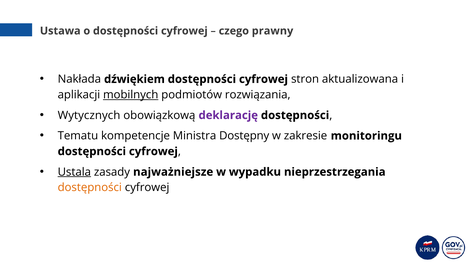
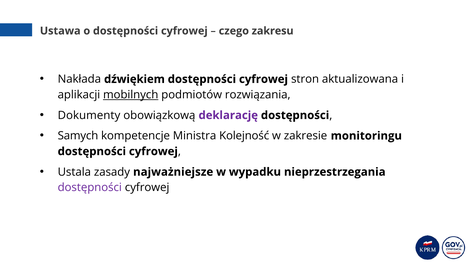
prawny: prawny -> zakresu (273, 31)
Wytycznych: Wytycznych -> Dokumenty (89, 115)
Tematu: Tematu -> Samych (78, 136)
Dostępny: Dostępny -> Kolejność (244, 136)
Ustala underline: present -> none (74, 172)
dostępności colour: orange -> purple (90, 188)
